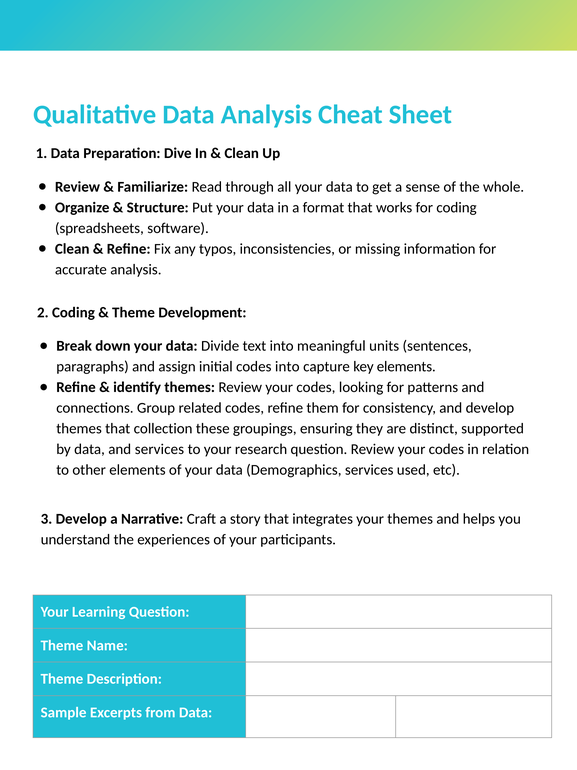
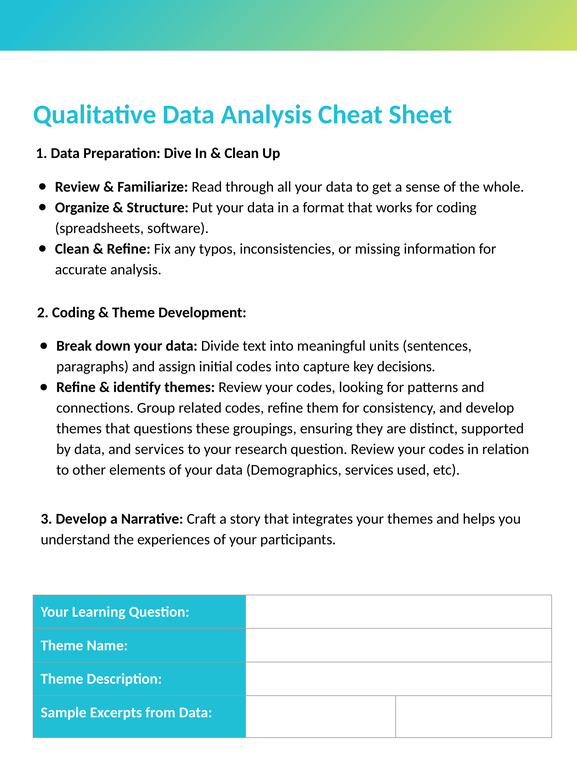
key elements: elements -> decisions (406, 366)
collection: collection -> questions (163, 428)
